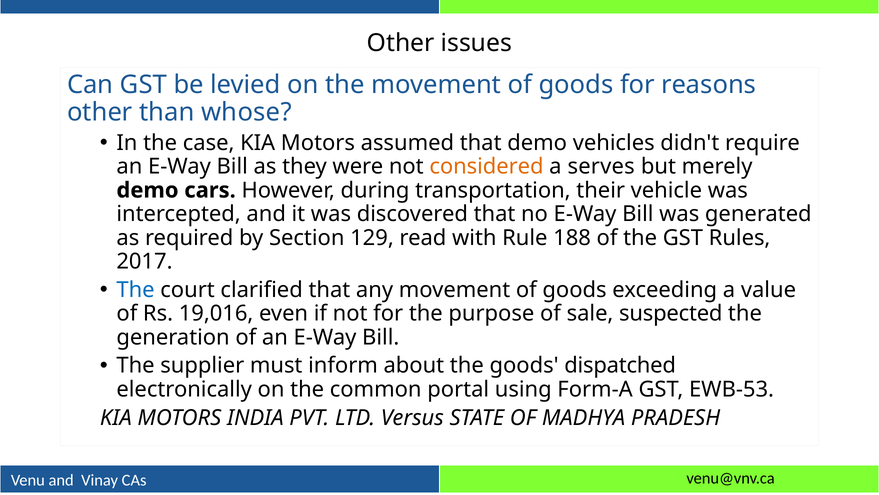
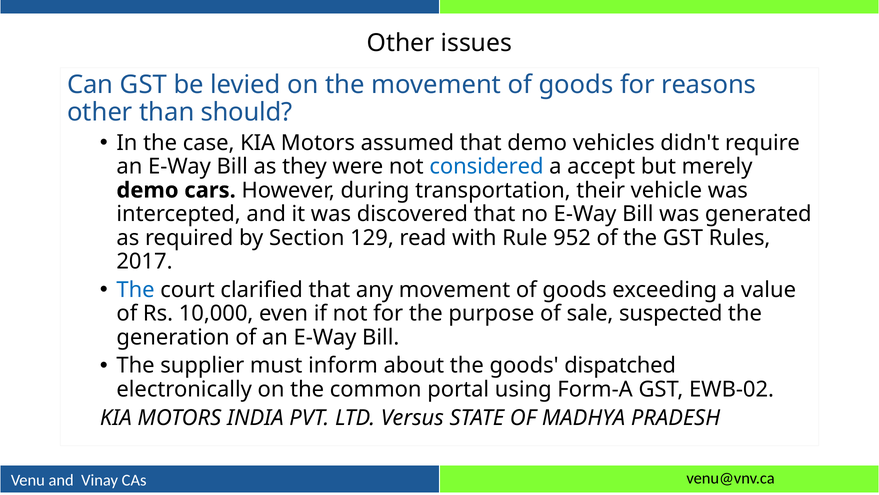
whose: whose -> should (247, 112)
considered colour: orange -> blue (486, 166)
serves: serves -> accept (601, 166)
188: 188 -> 952 (572, 238)
19,016: 19,016 -> 10,000 (216, 313)
EWB-53: EWB-53 -> EWB-02 (732, 389)
